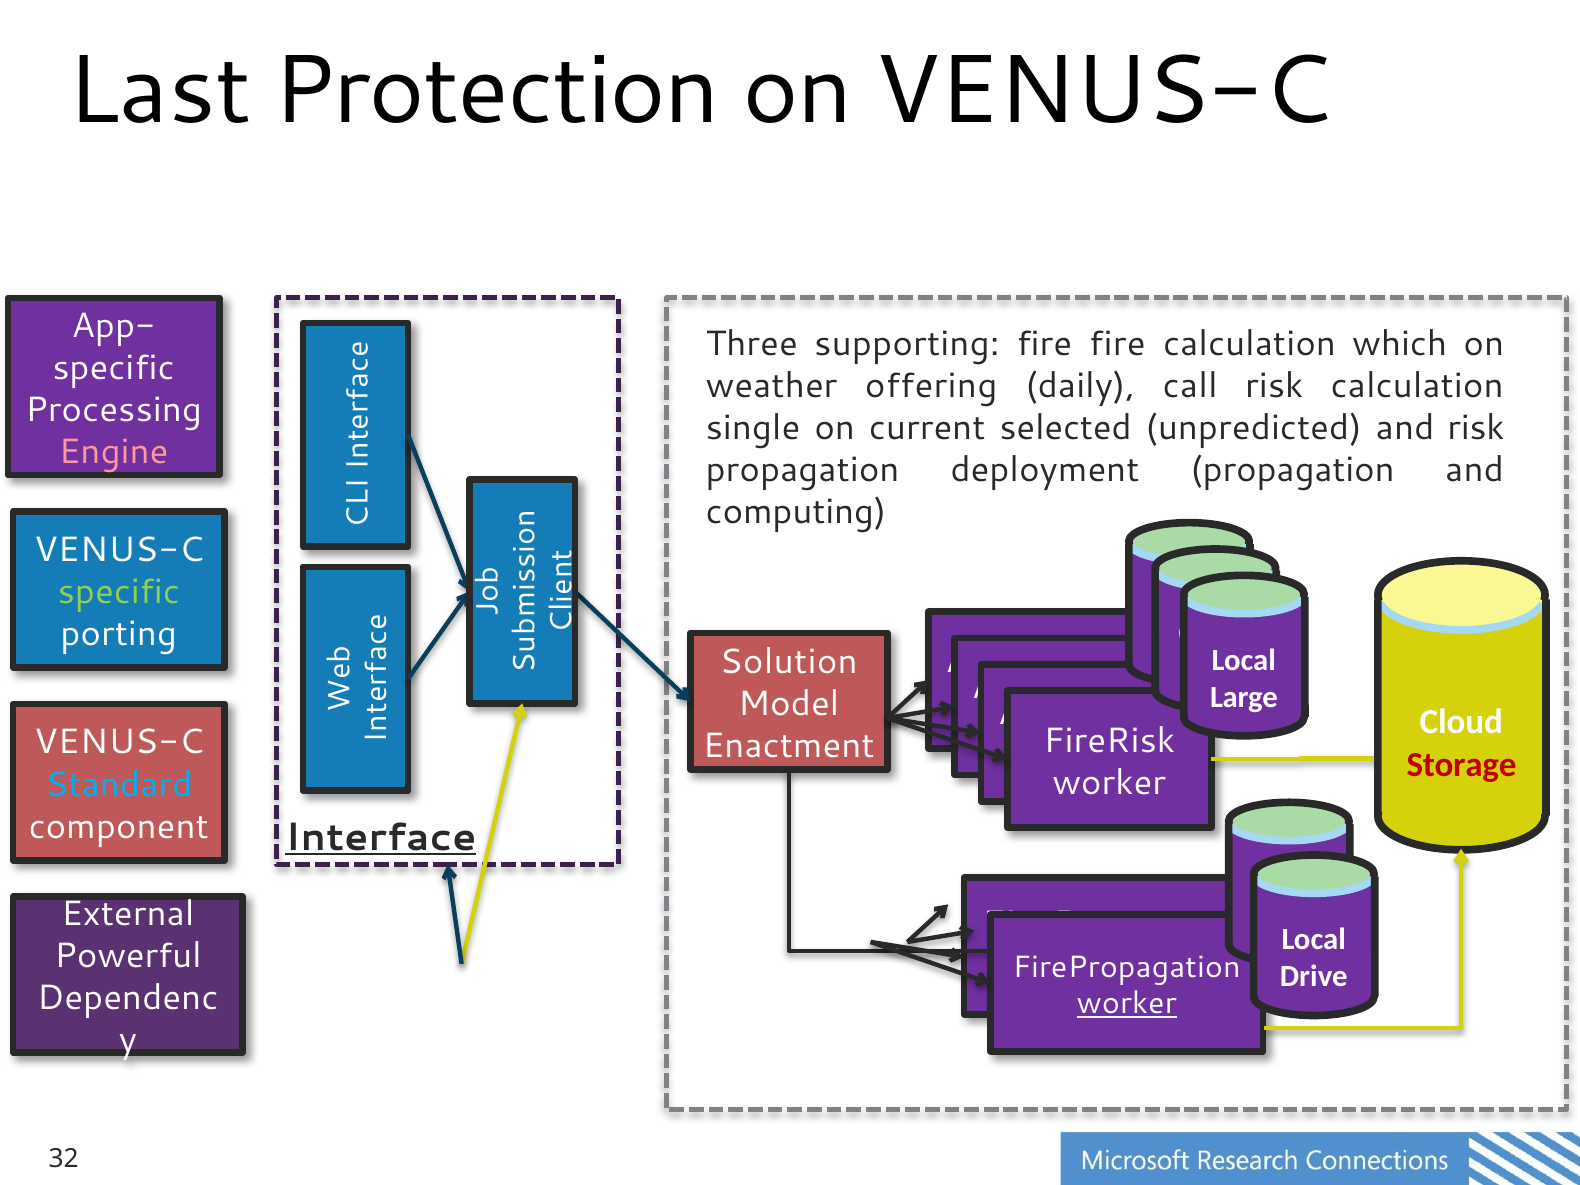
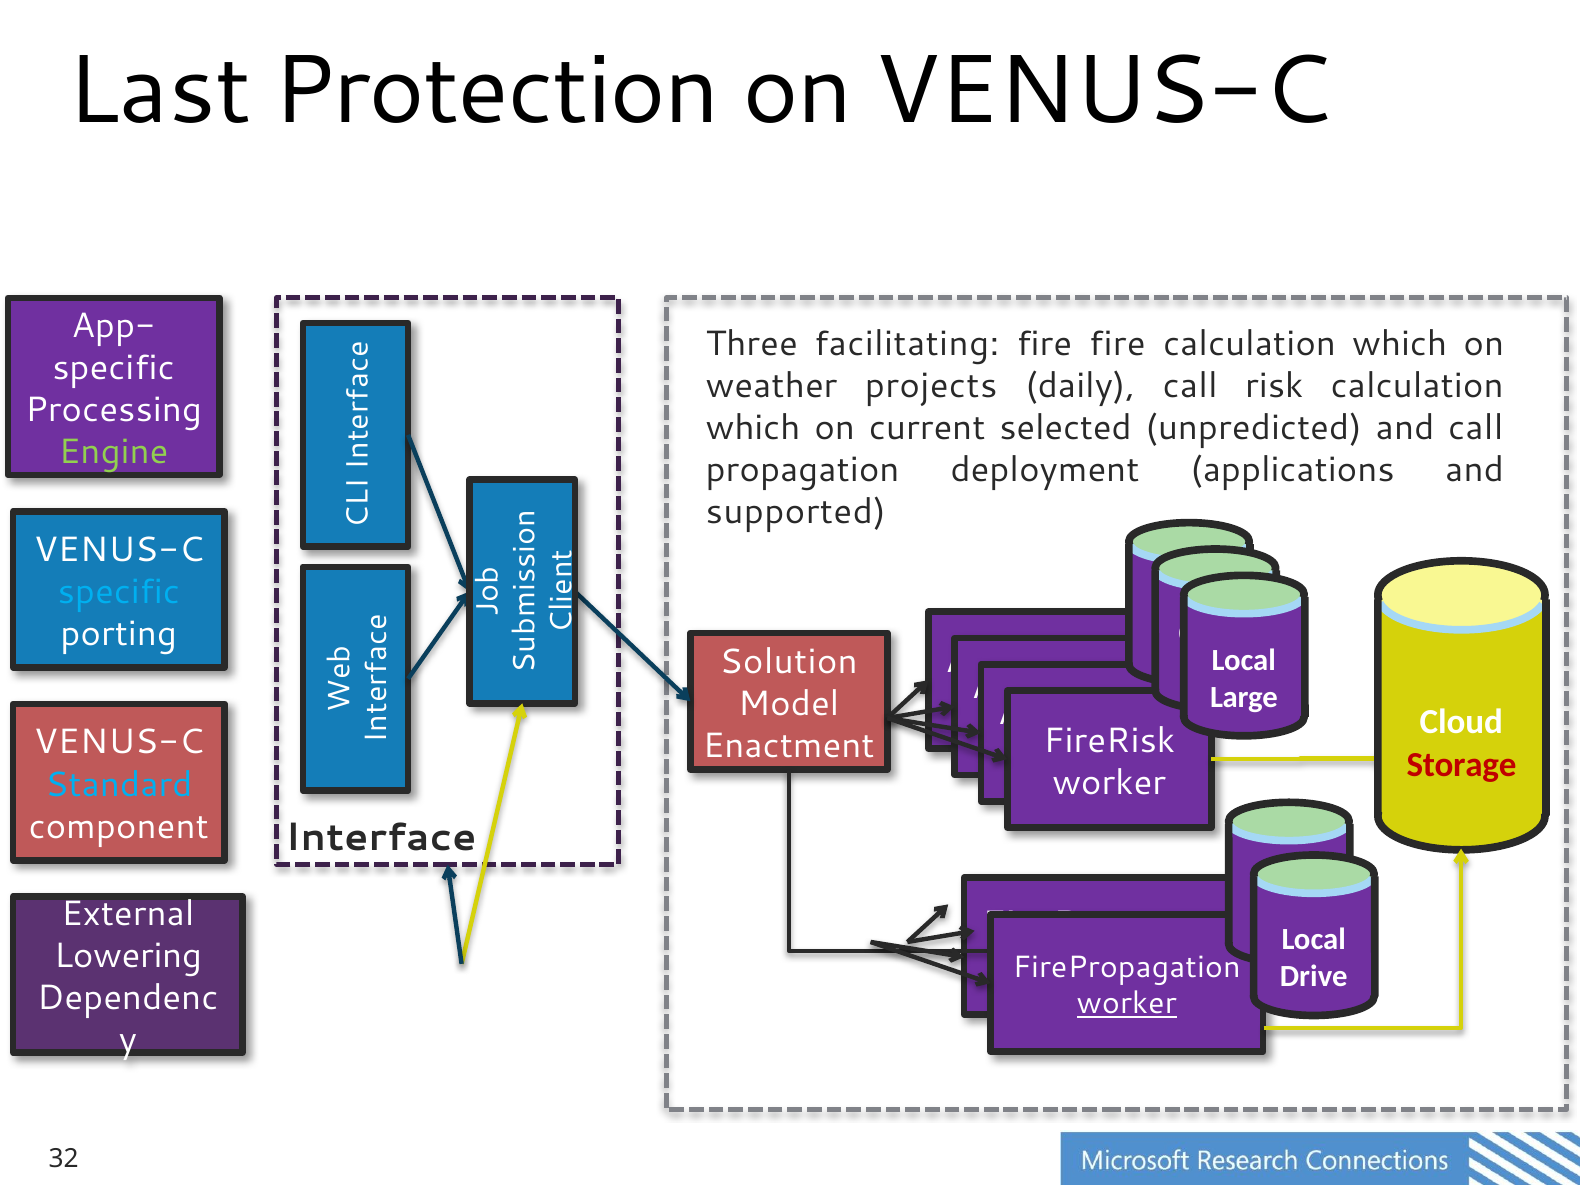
supporting: supporting -> facilitating (907, 344)
offering: offering -> projects (931, 386)
single: single -> which (753, 428)
and risk: risk -> call (1476, 428)
Engine colour: pink -> light green (114, 452)
deployment propagation: propagation -> applications (1292, 470)
computing: computing -> supported (796, 512)
specific colour: light green -> light blue (119, 592)
Interface underline: present -> none (381, 837)
Powerful: Powerful -> Lowering (128, 956)
